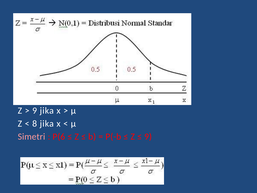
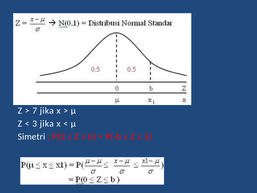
9: 9 -> 7 (35, 110)
8: 8 -> 3 (35, 123)
Simetri colour: pink -> white (31, 137)
P(6: P(6 -> P(2 (59, 137)
9: 9 -> 5 (148, 137)
